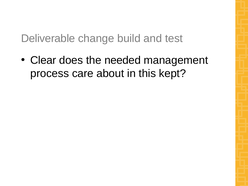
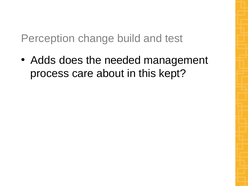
Deliverable: Deliverable -> Perception (48, 38)
Clear: Clear -> Adds (43, 60)
